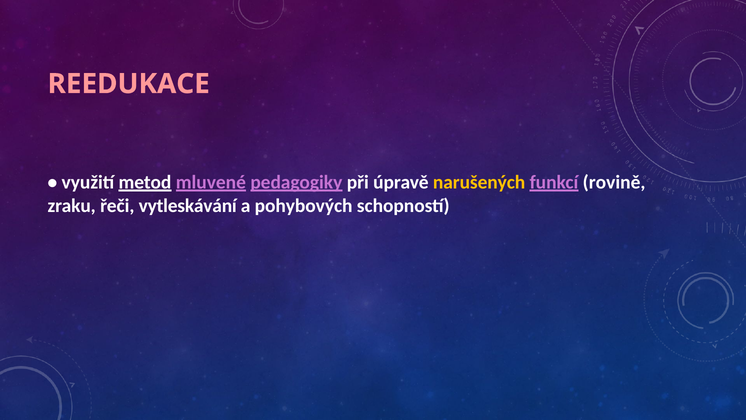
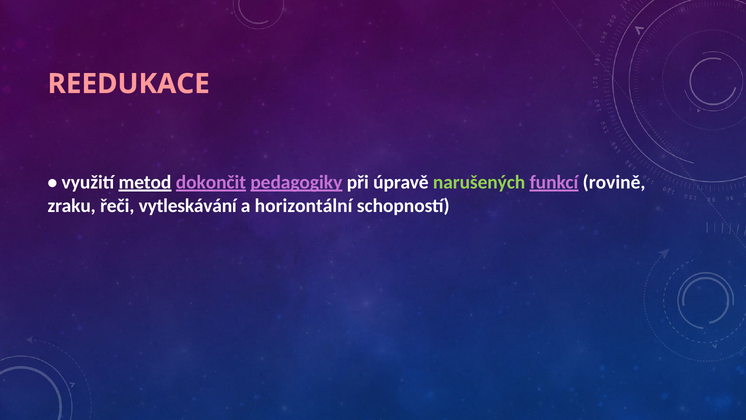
mluvené: mluvené -> dokončit (211, 182)
narušených colour: yellow -> light green (479, 182)
pohybových: pohybových -> horizontální (304, 206)
